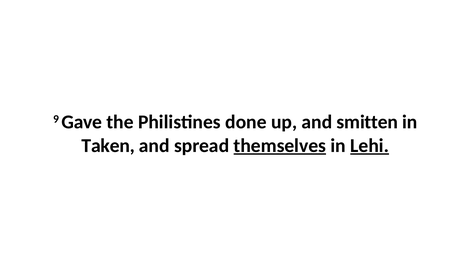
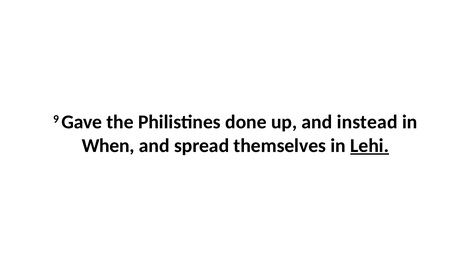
smitten: smitten -> instead (367, 122)
Taken: Taken -> When (108, 146)
themselves underline: present -> none (280, 146)
